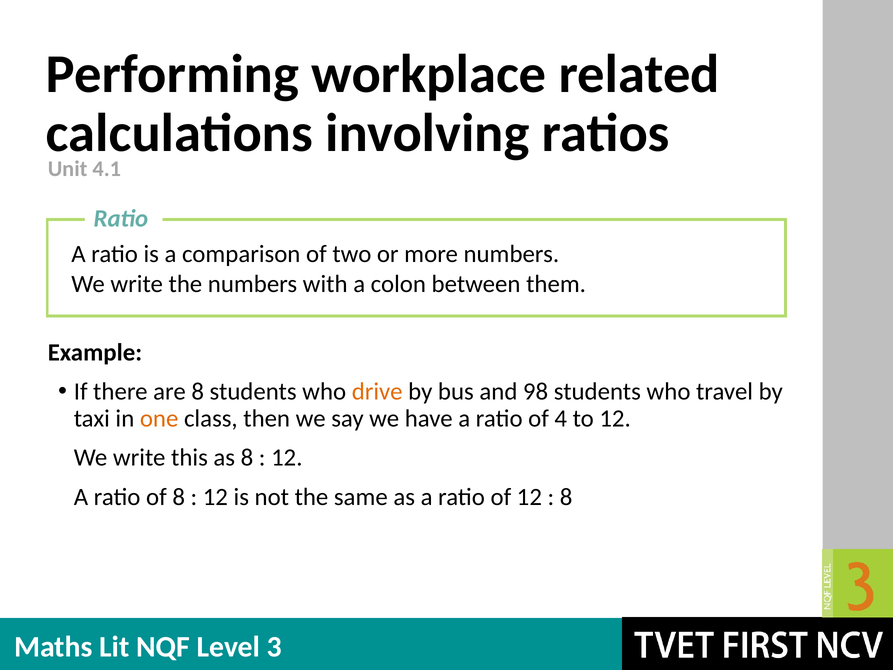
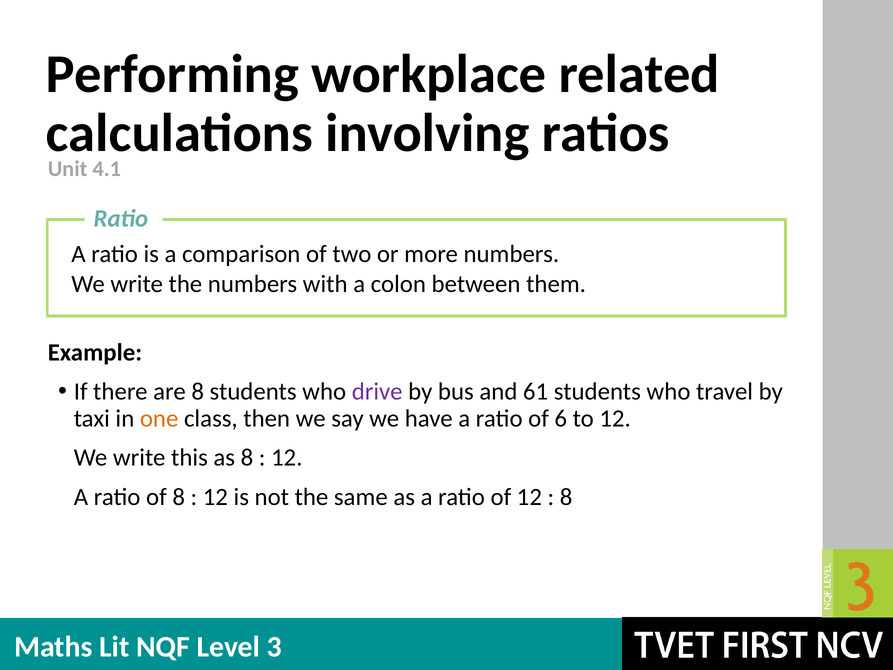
drive colour: orange -> purple (377, 392)
98: 98 -> 61 (536, 392)
4: 4 -> 6 (561, 418)
